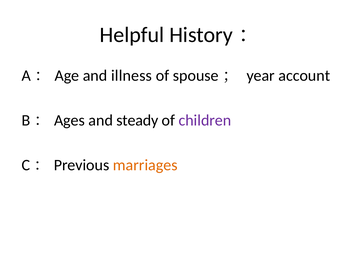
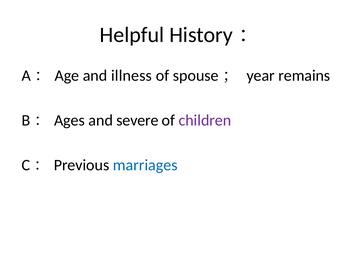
account: account -> remains (304, 76)
steady: steady -> severe (137, 120)
marriages colour: orange -> blue (145, 165)
